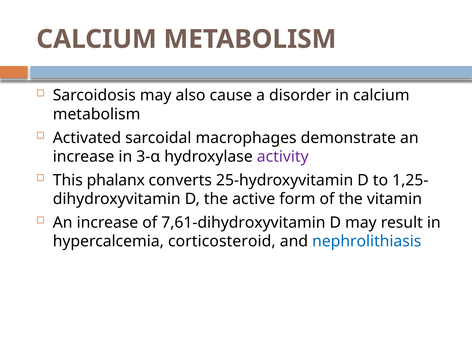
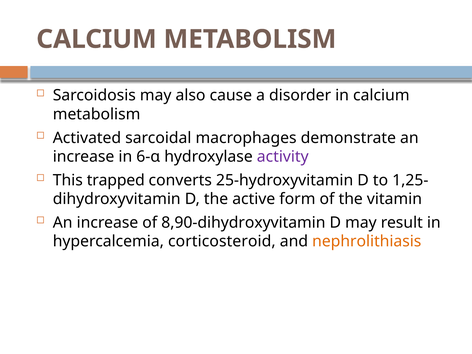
3-α: 3-α -> 6-α (148, 157)
phalanx: phalanx -> trapped (116, 180)
7,61-dihydroxyvitamin: 7,61-dihydroxyvitamin -> 8,90-dihydroxyvitamin (243, 223)
nephrolithiasis colour: blue -> orange (367, 241)
